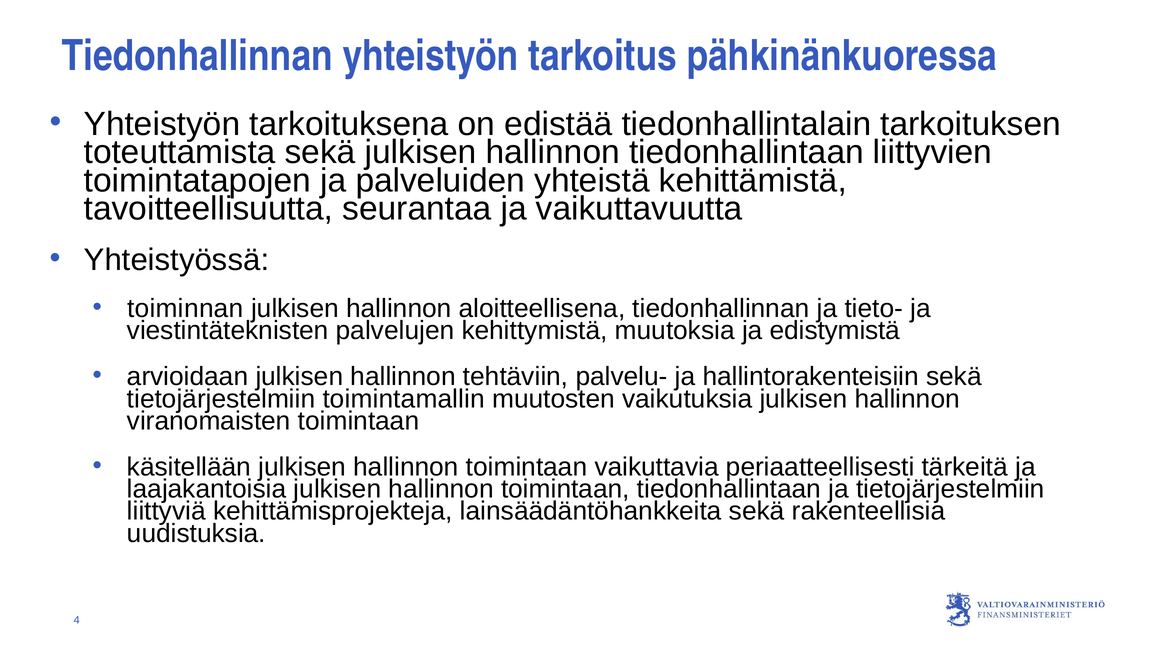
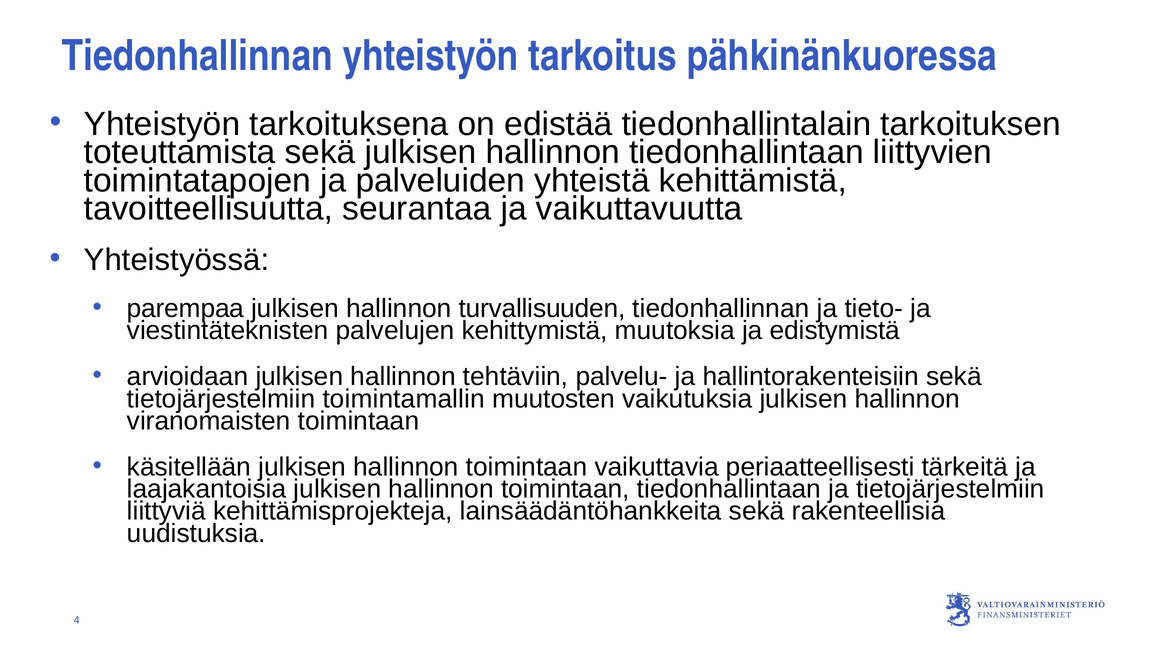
toiminnan: toiminnan -> parempaa (186, 309)
aloitteellisena: aloitteellisena -> turvallisuuden (542, 309)
